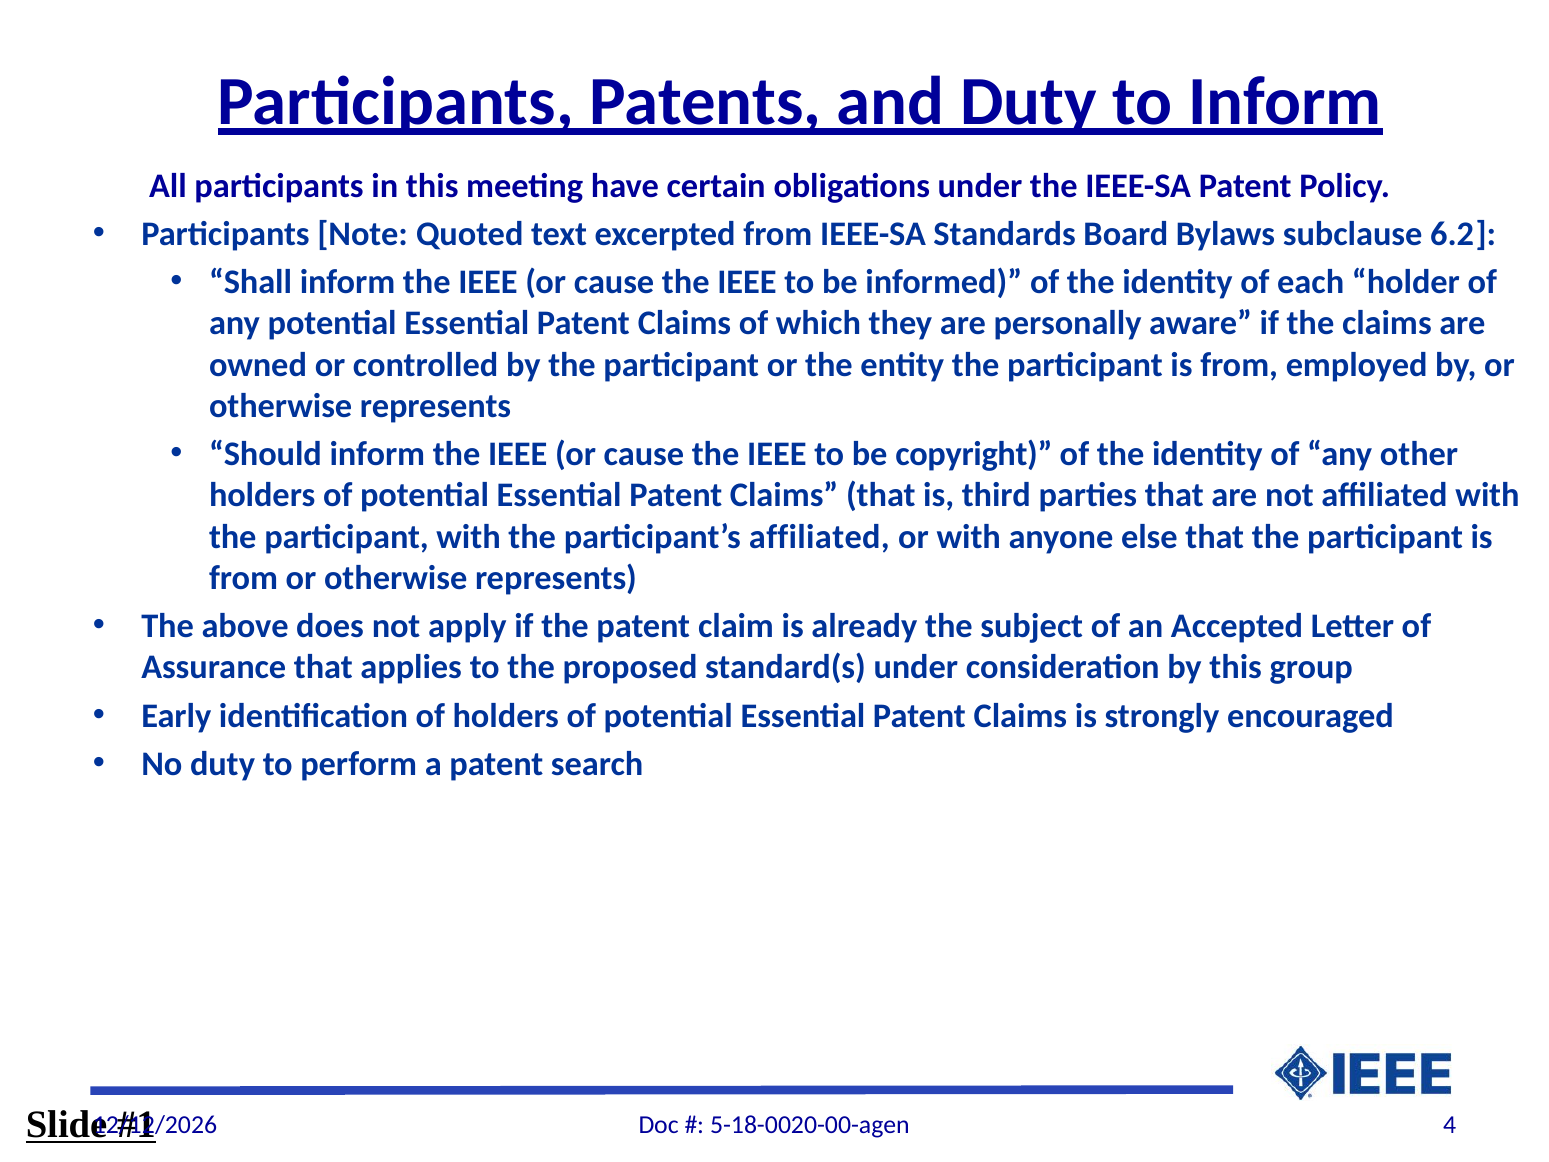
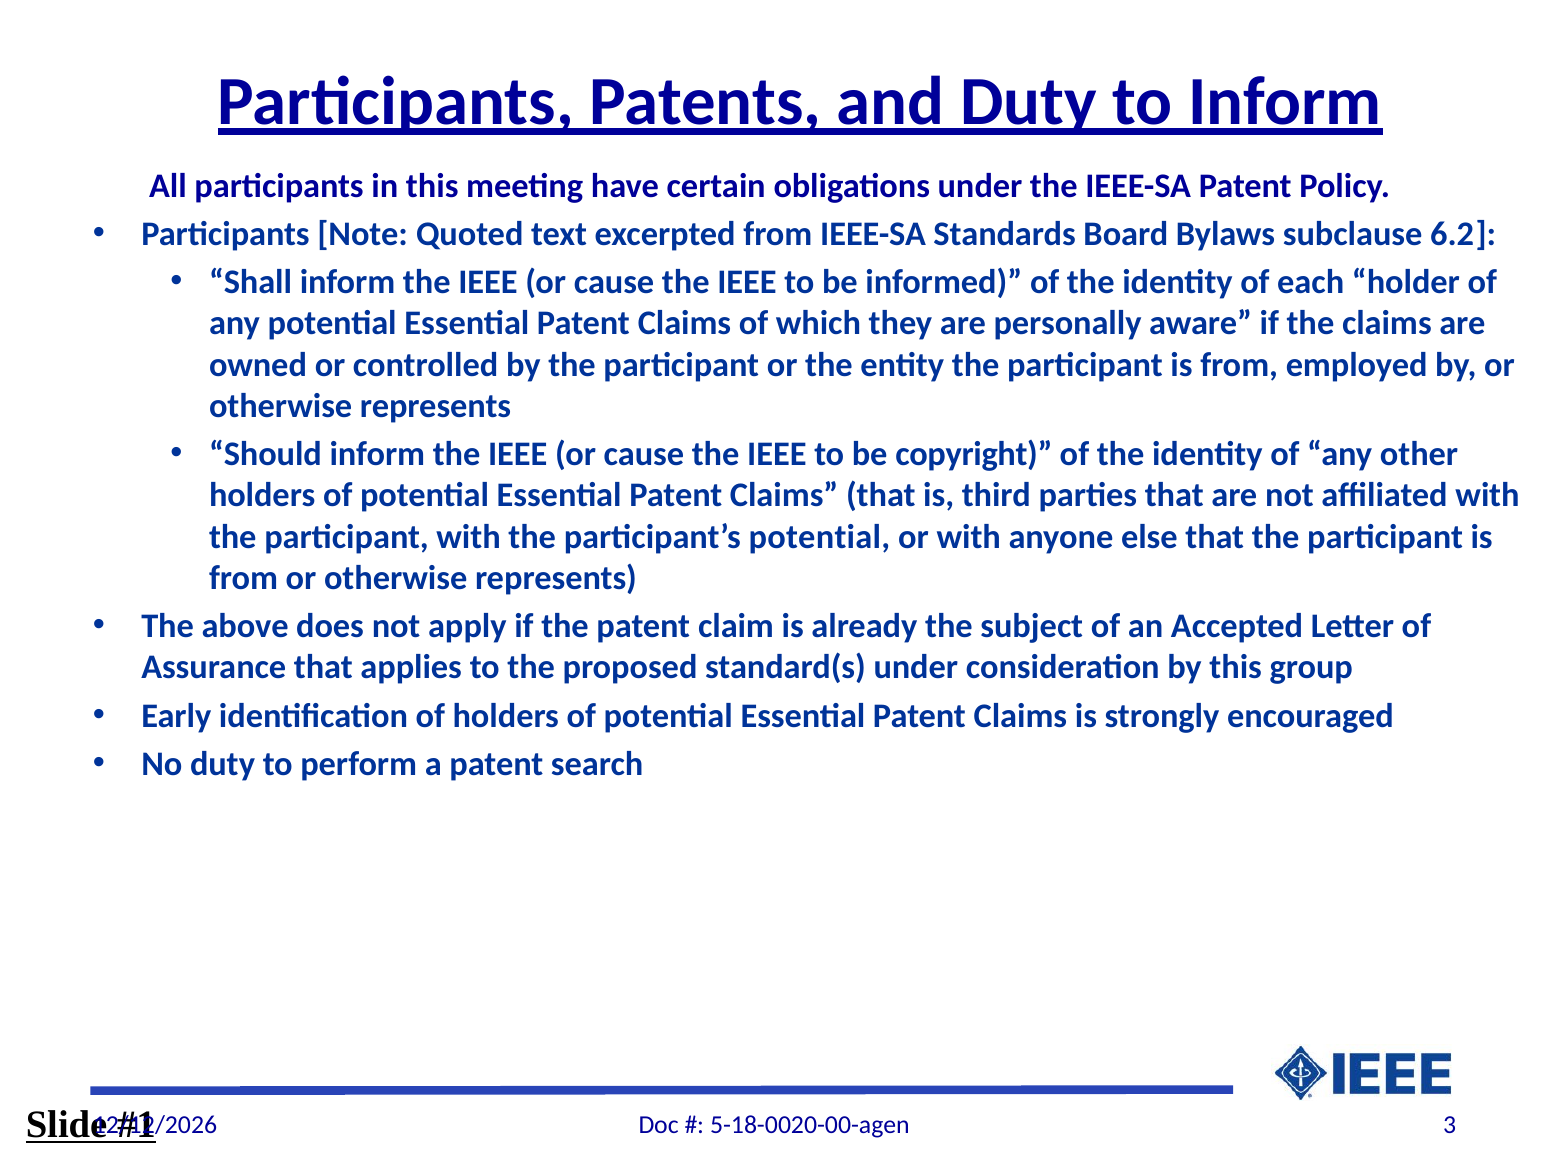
participant’s affiliated: affiliated -> potential (819, 537)
4: 4 -> 3 (1450, 1125)
